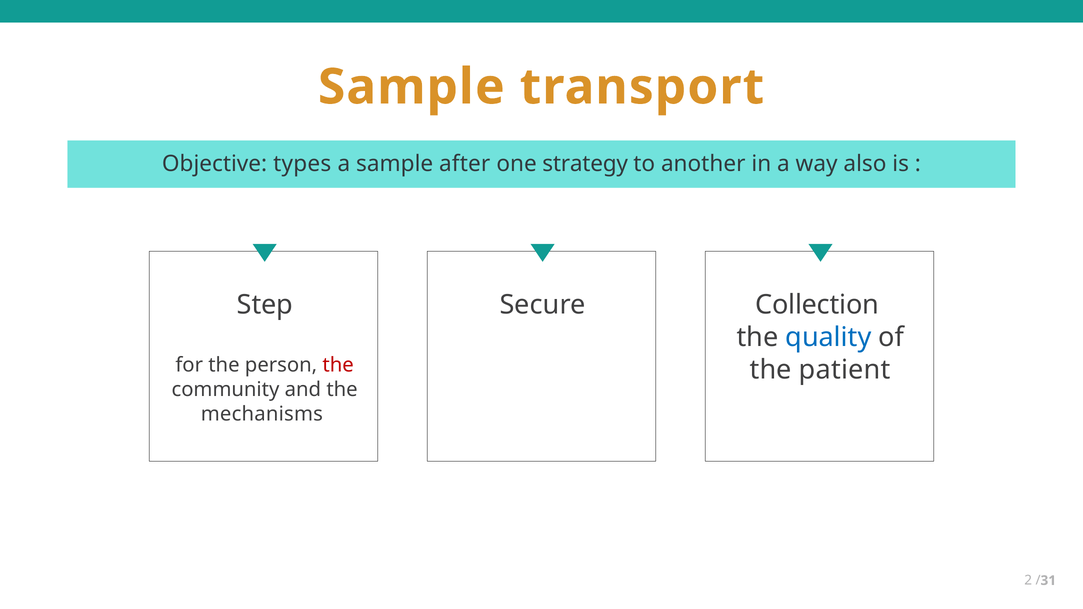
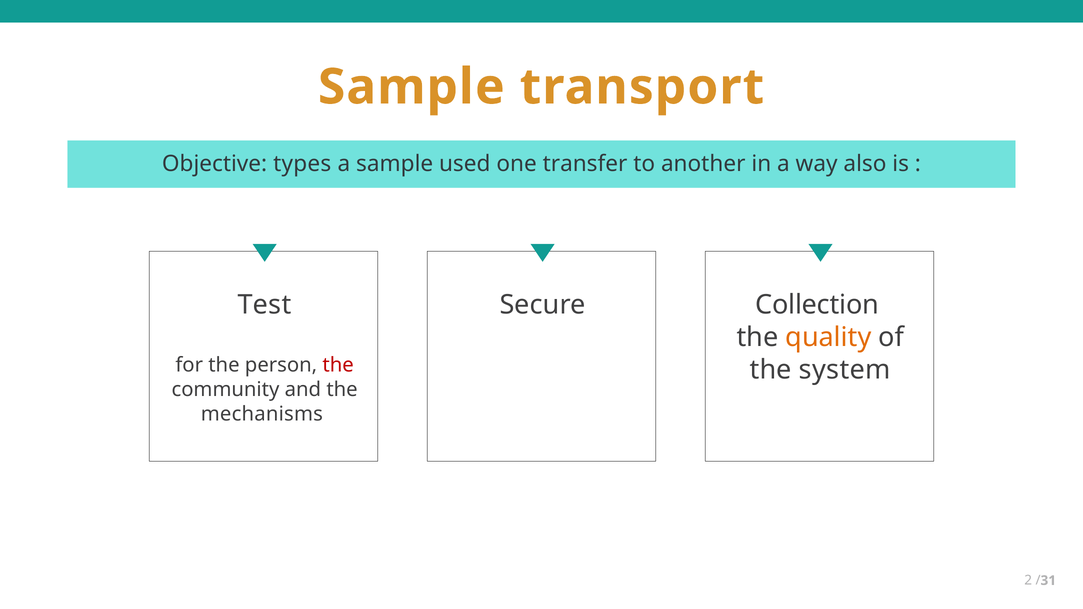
after: after -> used (465, 164)
strategy: strategy -> transfer (585, 164)
Step: Step -> Test (265, 305)
quality colour: blue -> orange (828, 337)
patient: patient -> system (845, 370)
